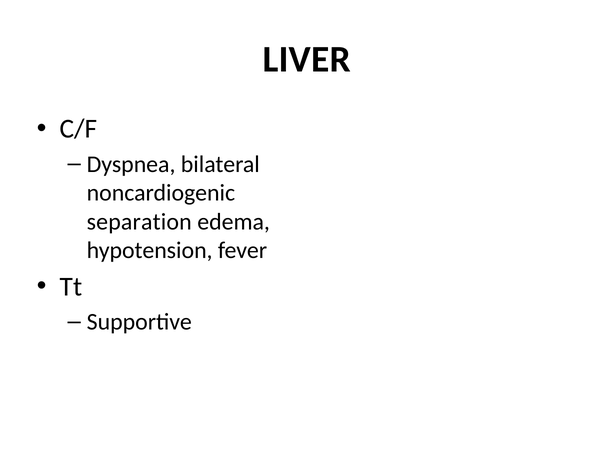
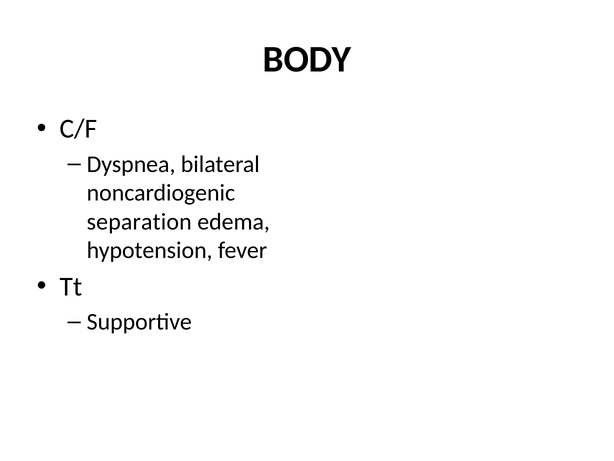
LIVER: LIVER -> BODY (307, 59)
